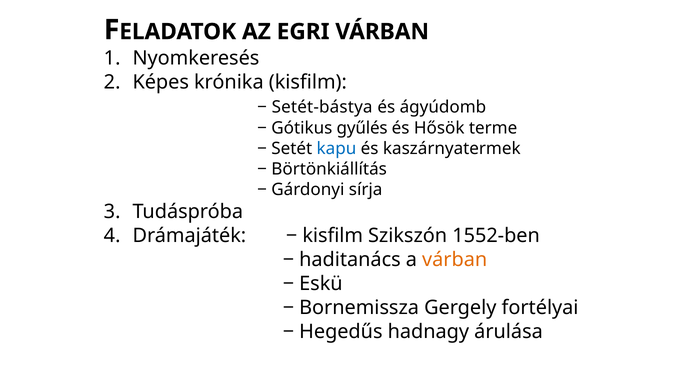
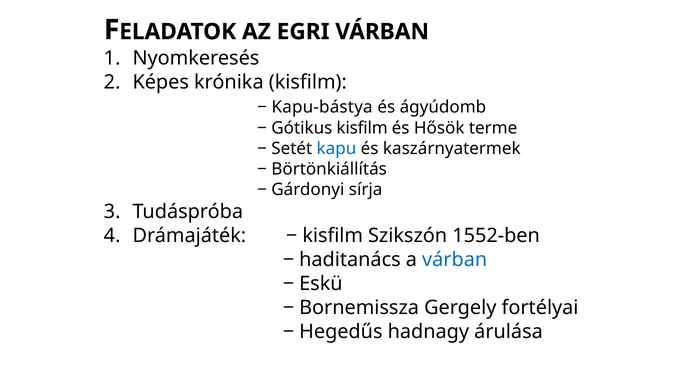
Setét-bástya: Setét-bástya -> Kapu-bástya (322, 107)
Gótikus gyűlés: gyűlés -> kisfilm (362, 128)
várban colour: orange -> blue (455, 259)
